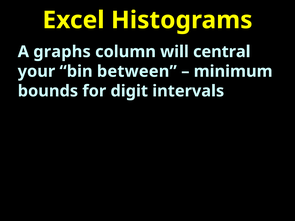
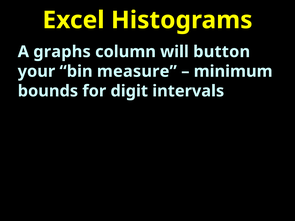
central: central -> button (222, 52)
between: between -> measure (137, 71)
